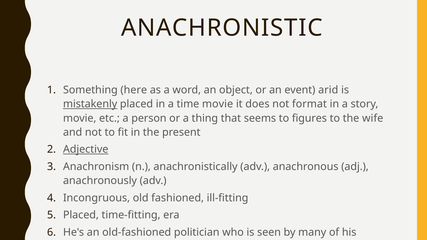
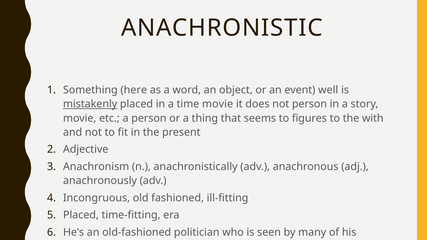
arid: arid -> well (328, 90)
not format: format -> person (310, 104)
wife: wife -> with (373, 118)
Adjective underline: present -> none (86, 150)
